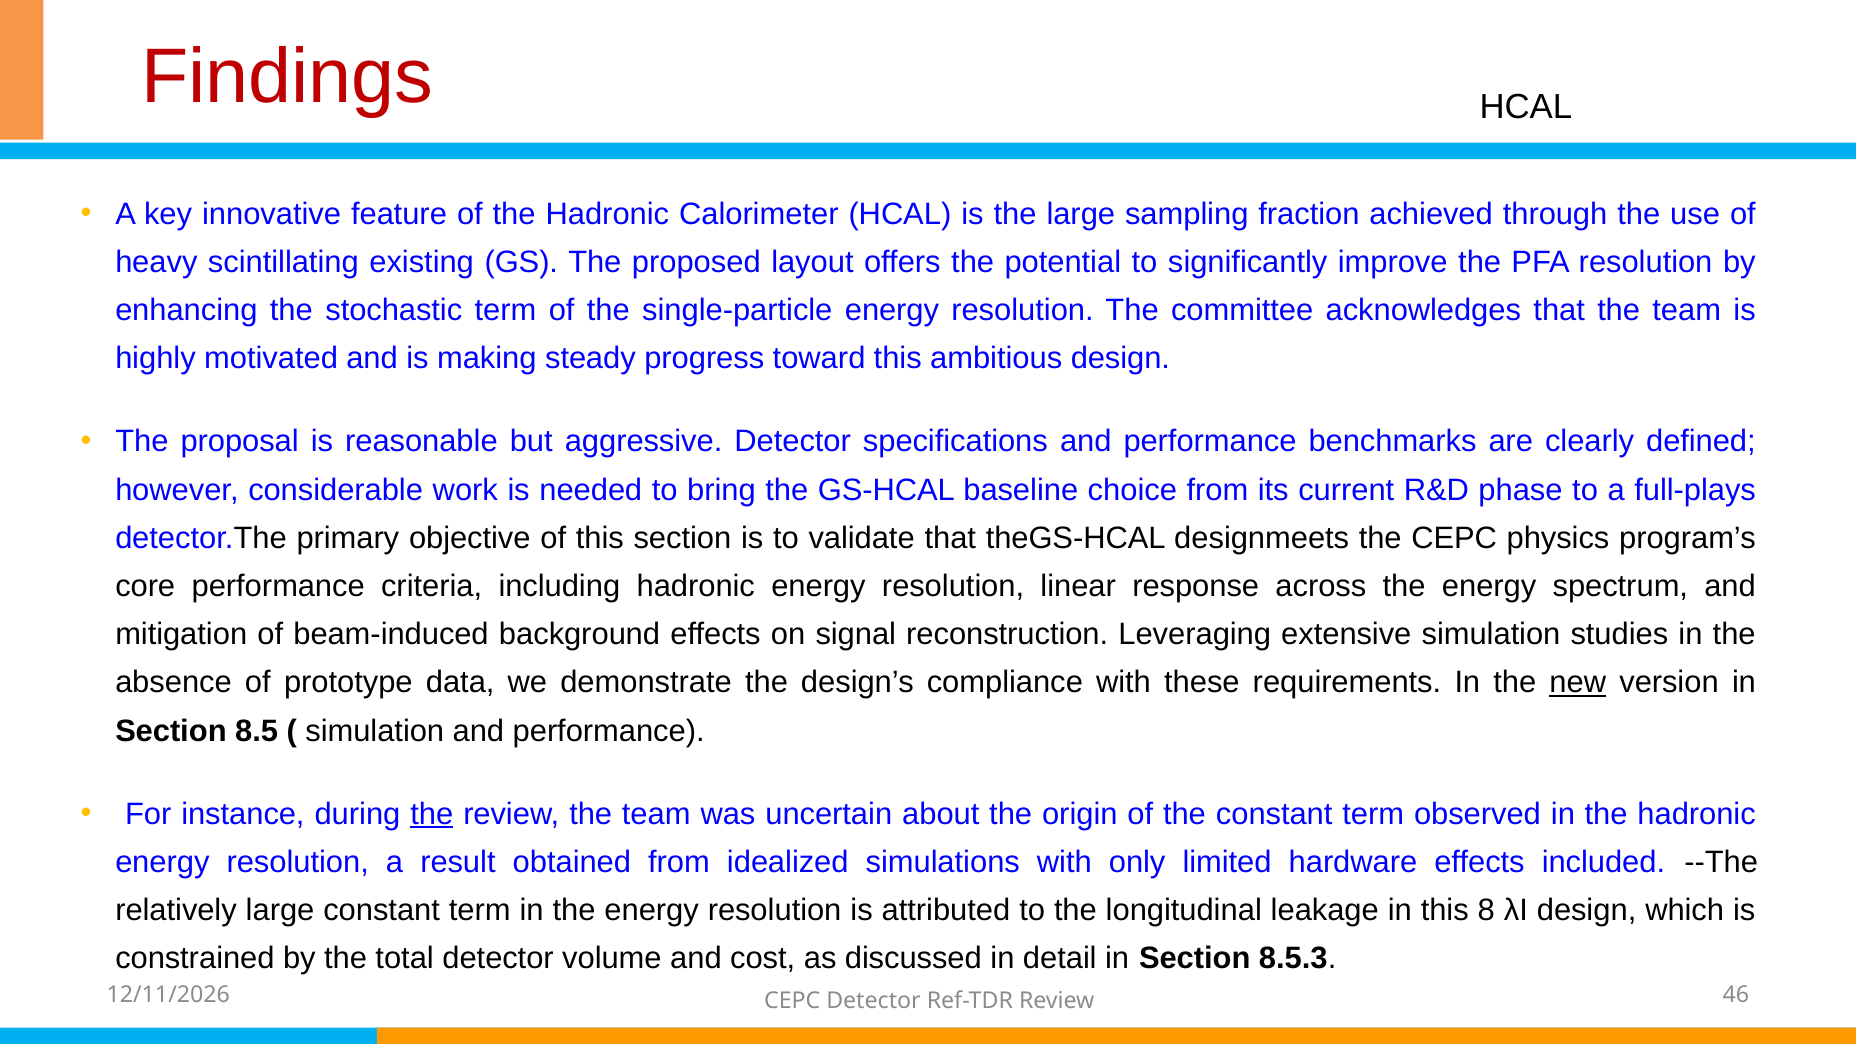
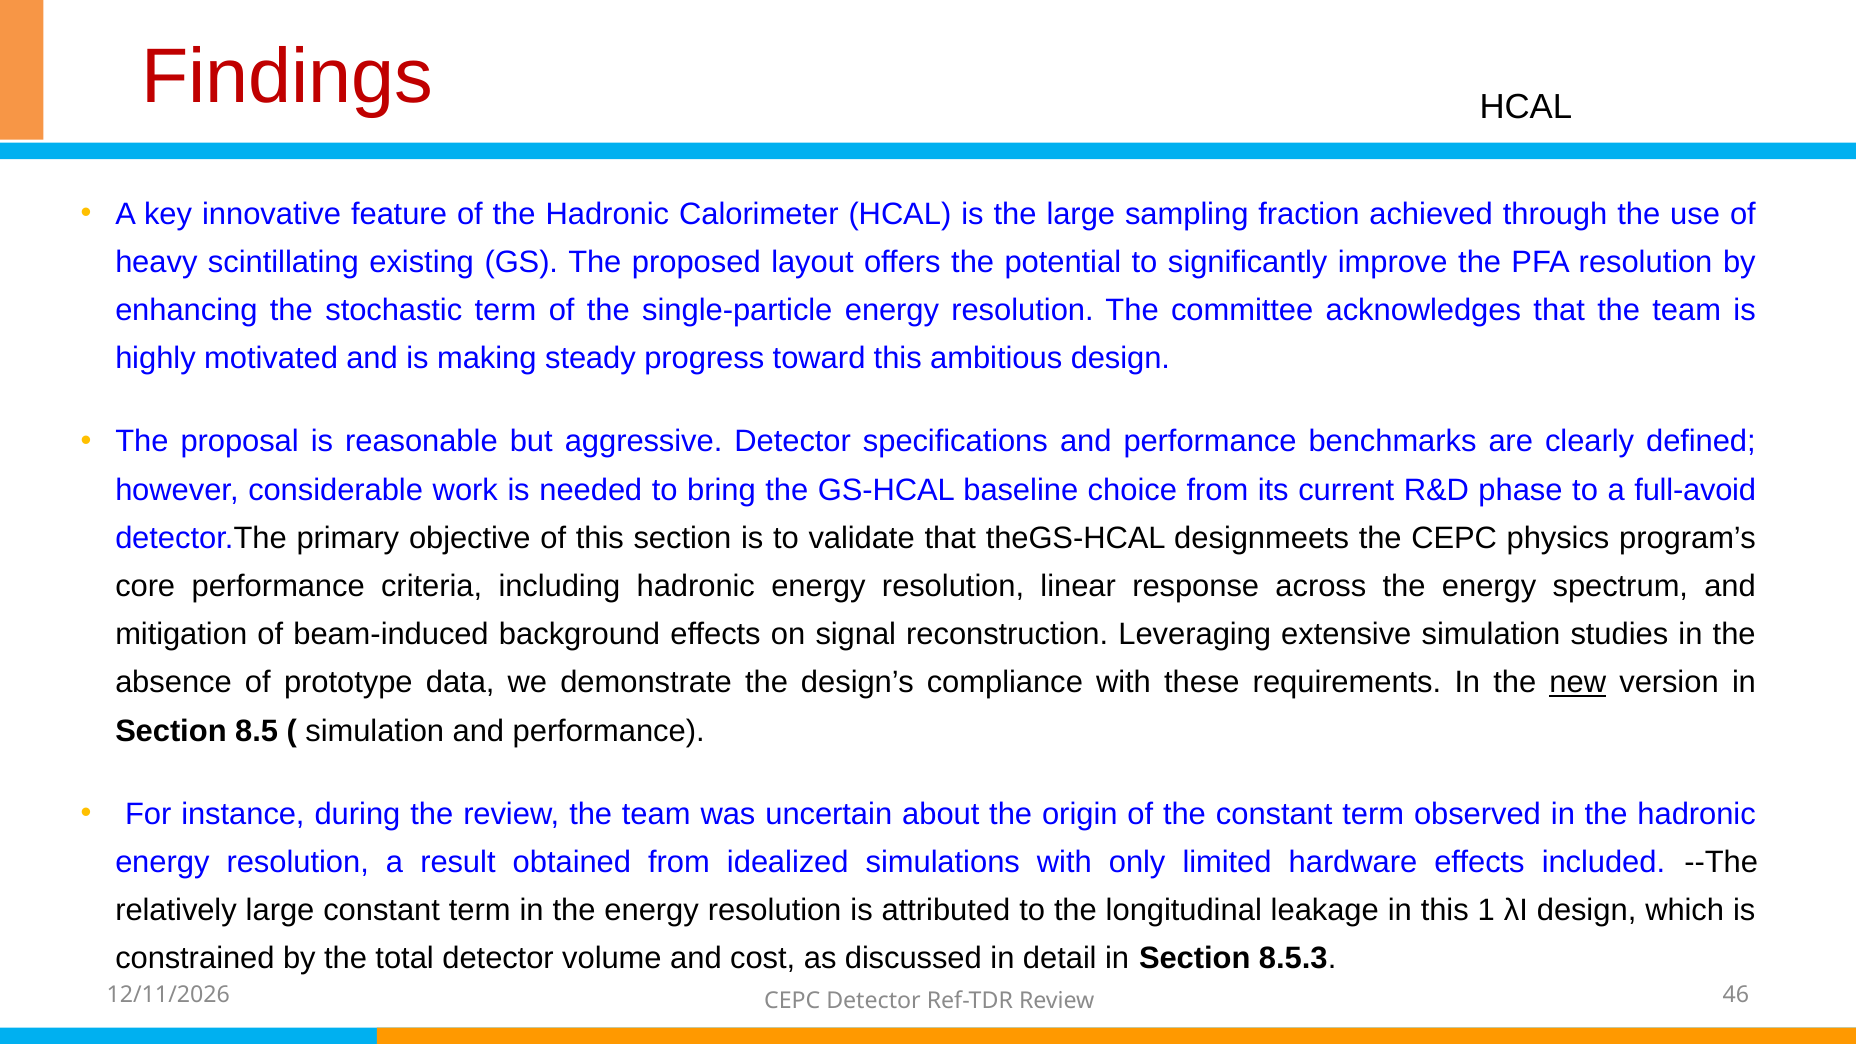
full-plays: full-plays -> full-avoid (1695, 490)
the underline: present -> none (432, 814)
8: 8 -> 1 (1486, 910)
